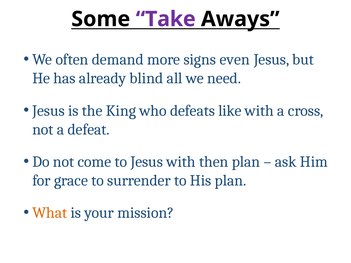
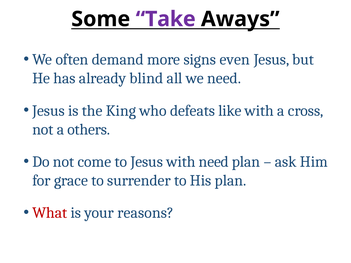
defeat: defeat -> others (89, 129)
with then: then -> need (214, 162)
What colour: orange -> red (50, 213)
mission: mission -> reasons (146, 213)
